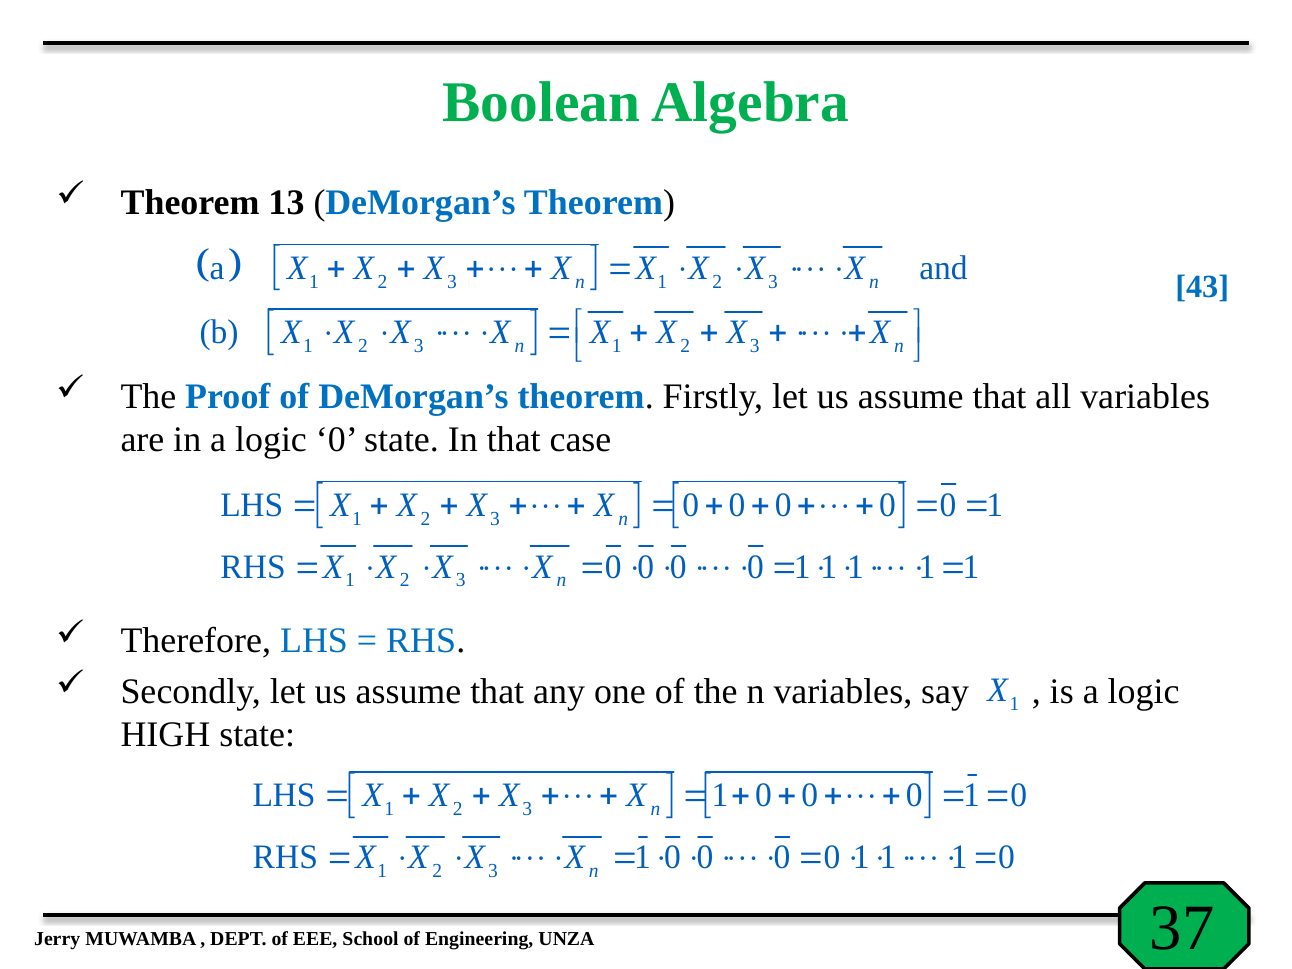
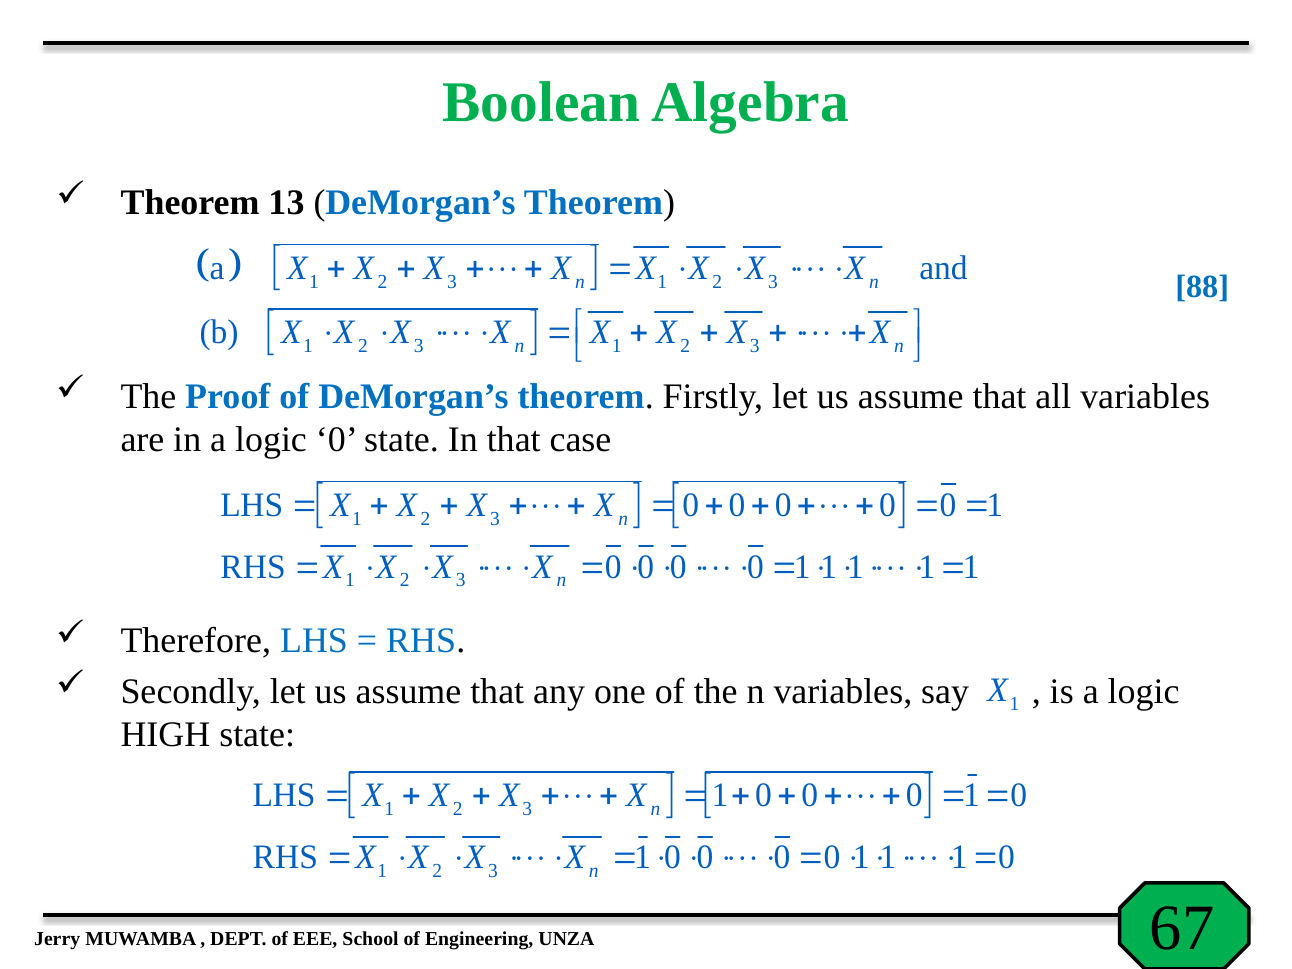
43: 43 -> 88 (1202, 286)
37: 37 -> 67 (1182, 928)
